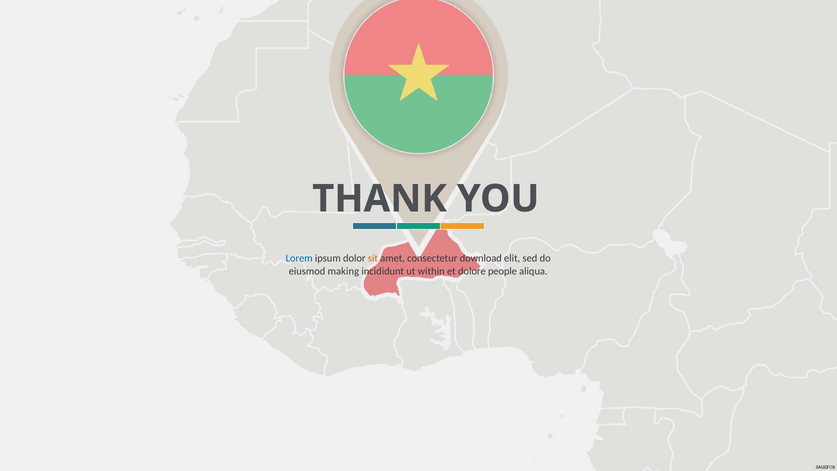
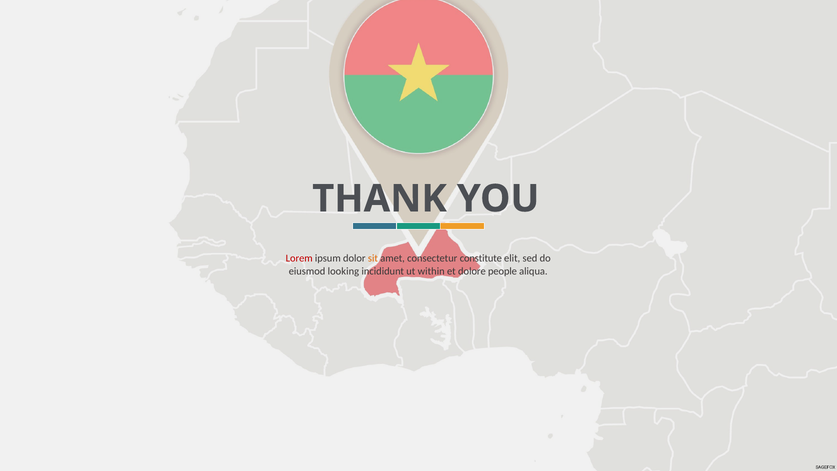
Lorem colour: blue -> red (299, 258)
download: download -> constitute (481, 258)
making: making -> looking (343, 271)
